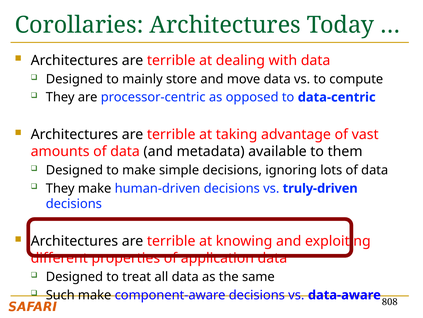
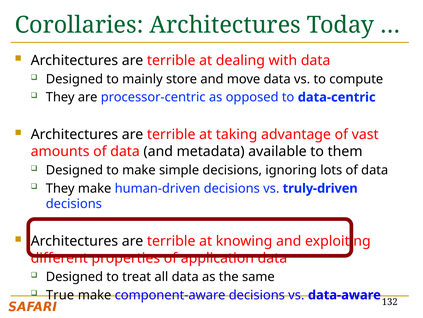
Such: Such -> True (60, 294)
808: 808 -> 132 (390, 301)
